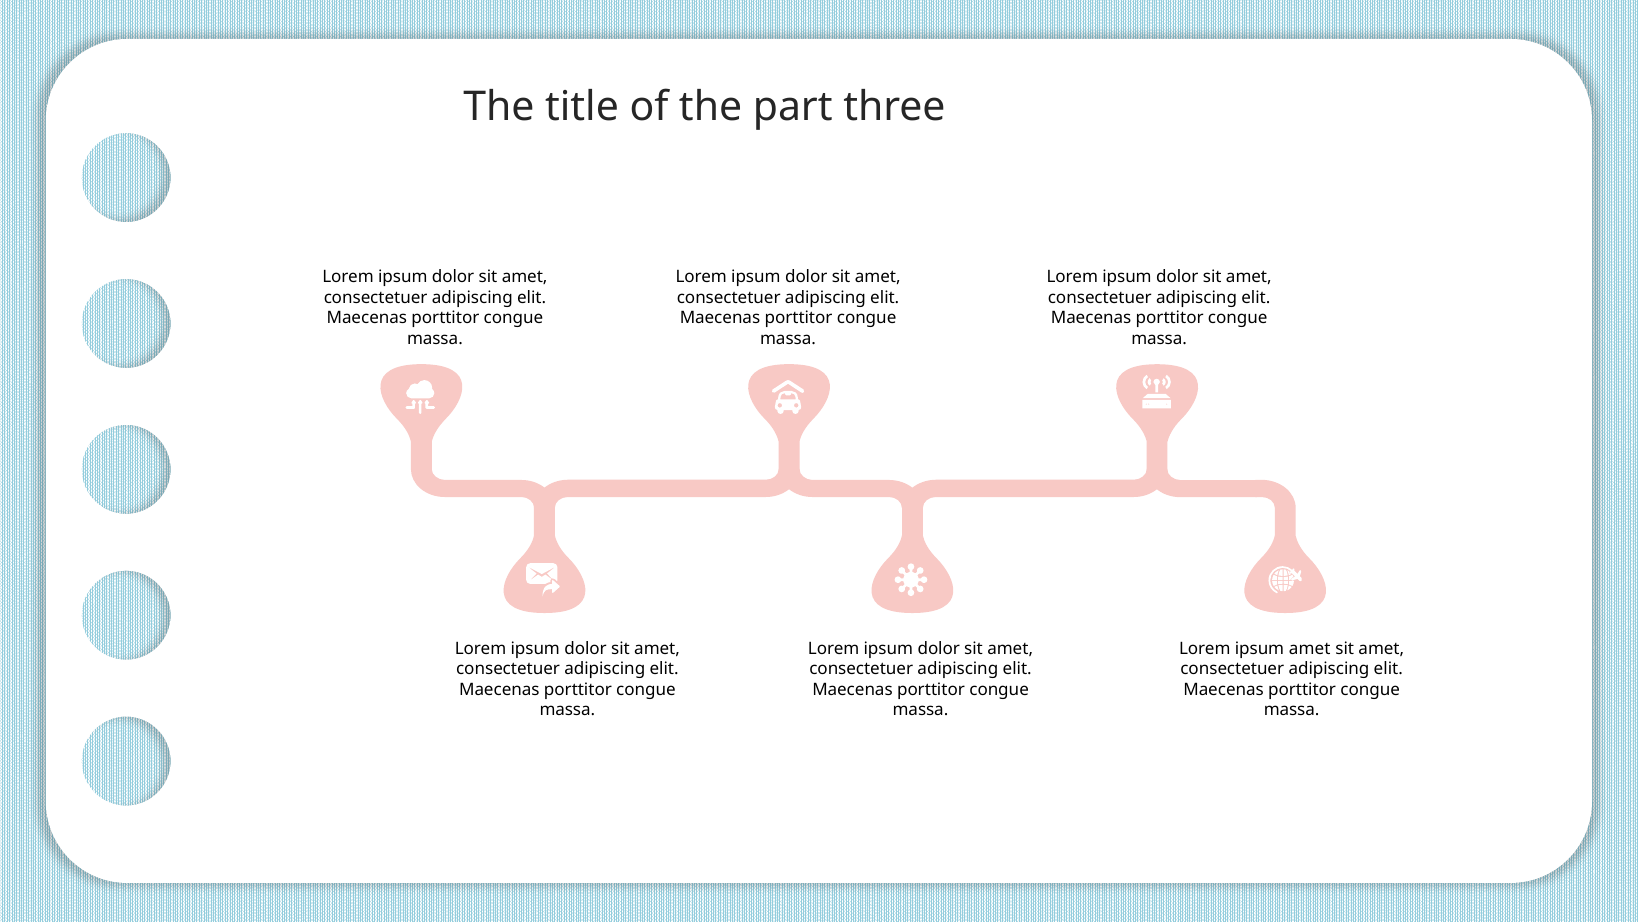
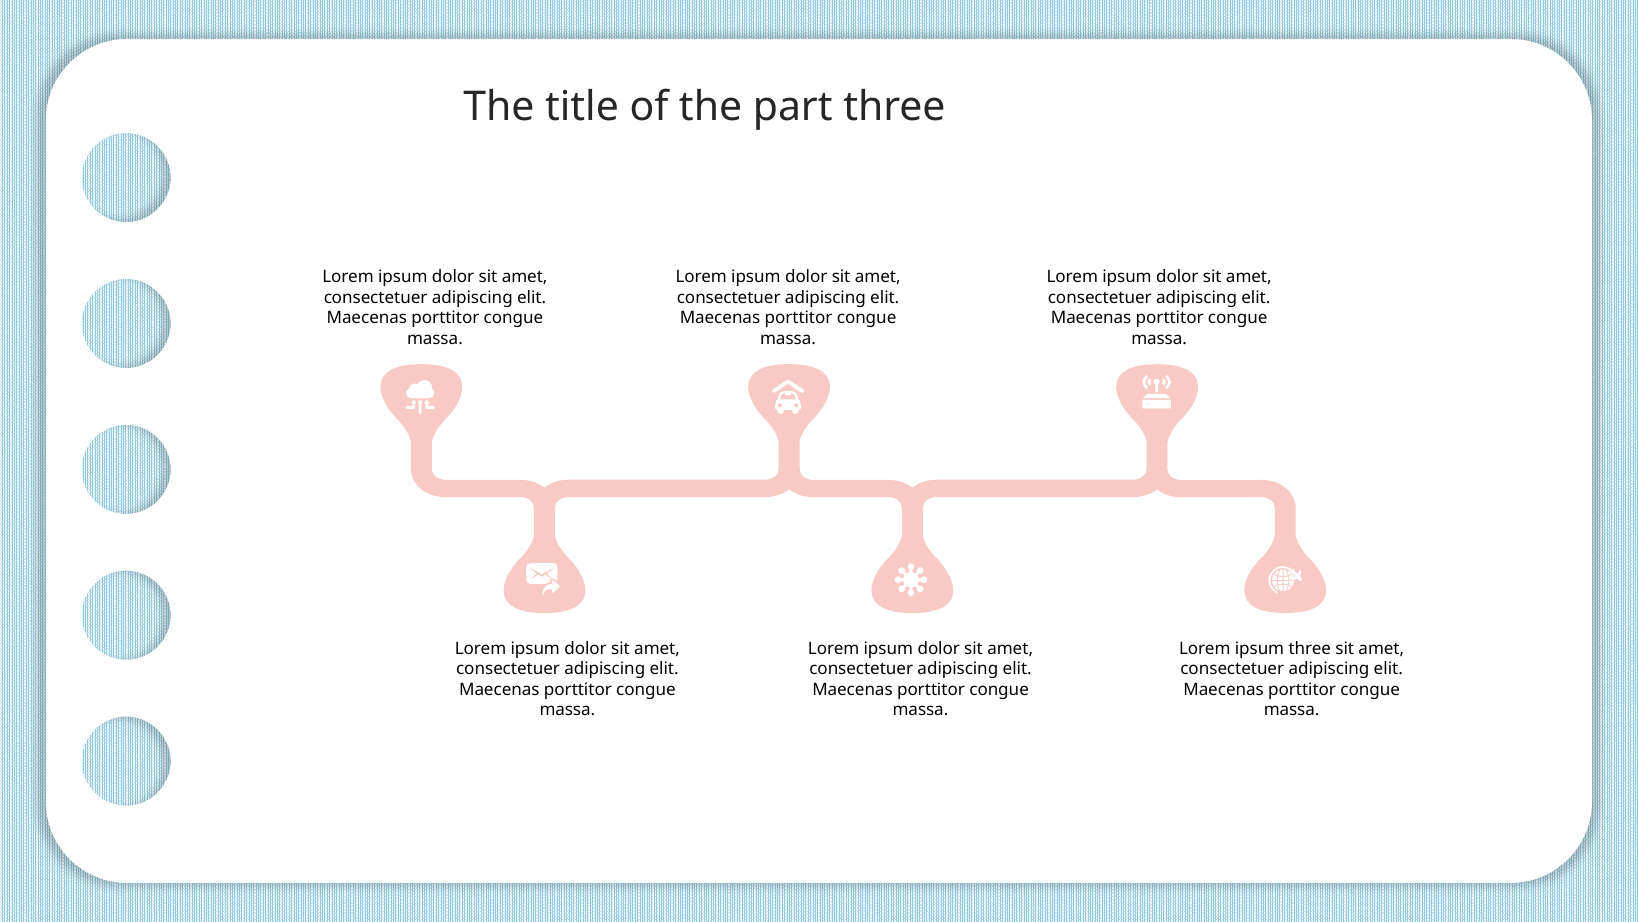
ipsum amet: amet -> three (1310, 648)
